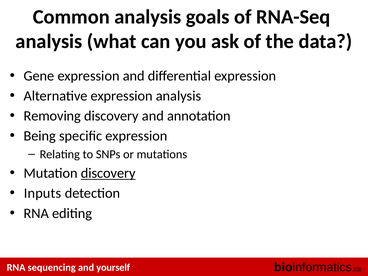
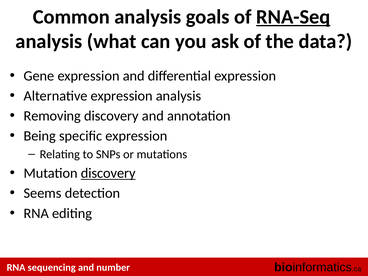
RNA-Seq underline: none -> present (293, 17)
Inputs: Inputs -> Seems (43, 193)
yourself: yourself -> number (113, 267)
